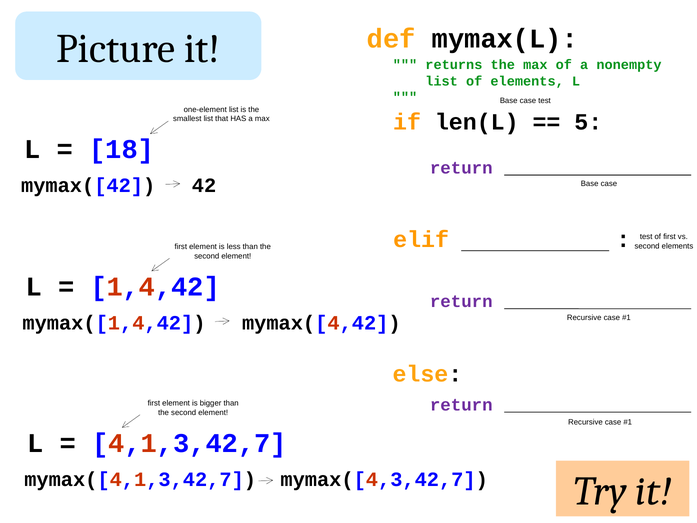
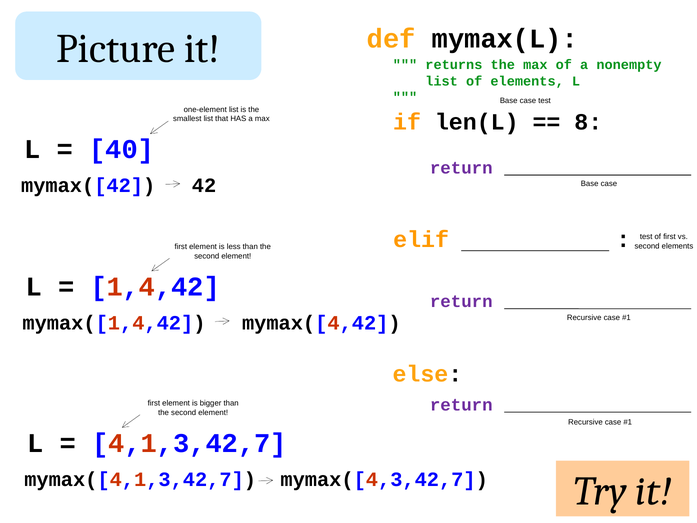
5: 5 -> 8 (588, 122)
18: 18 -> 40 (122, 149)
